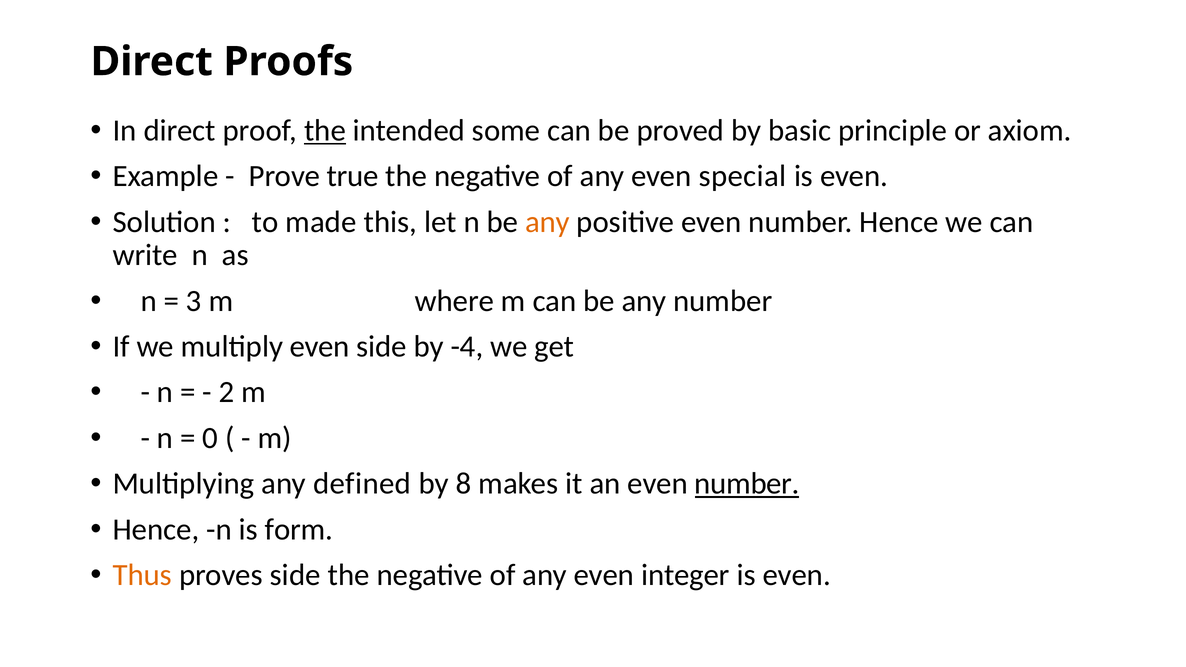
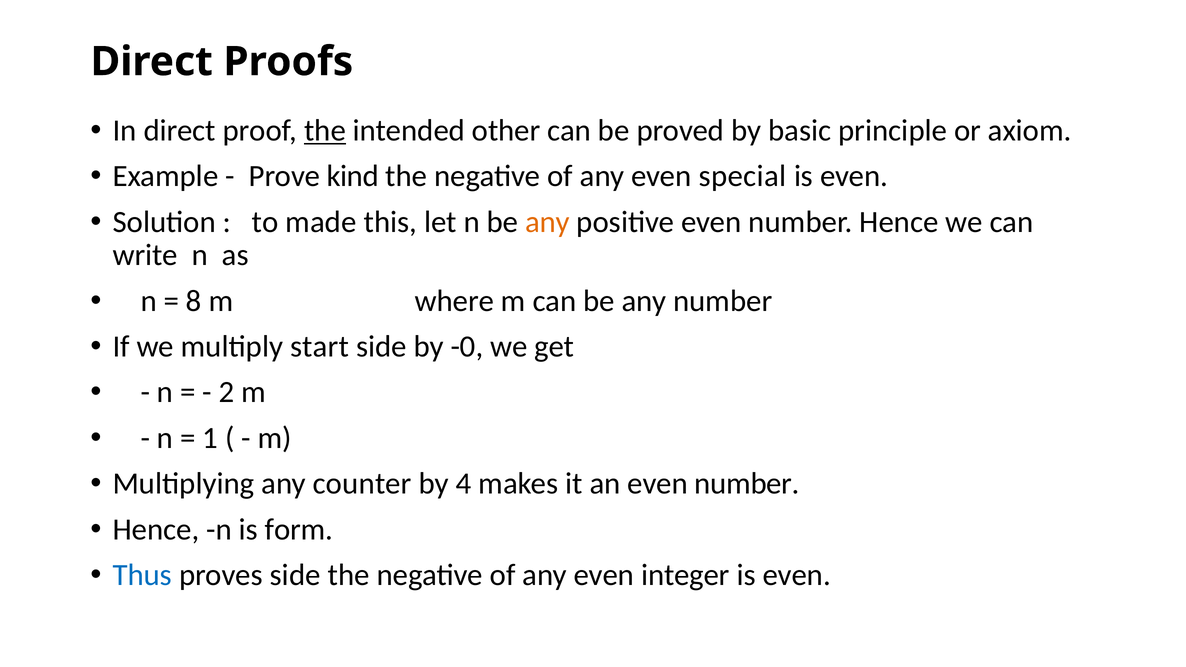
some: some -> other (506, 131)
true: true -> kind (353, 176)
3: 3 -> 8 (194, 301)
multiply even: even -> start (319, 347)
-4: -4 -> -0 (467, 347)
0: 0 -> 1 (210, 438)
defined: defined -> counter (362, 484)
8: 8 -> 4 (464, 484)
number underline: present -> none (747, 484)
Thus colour: orange -> blue (142, 575)
